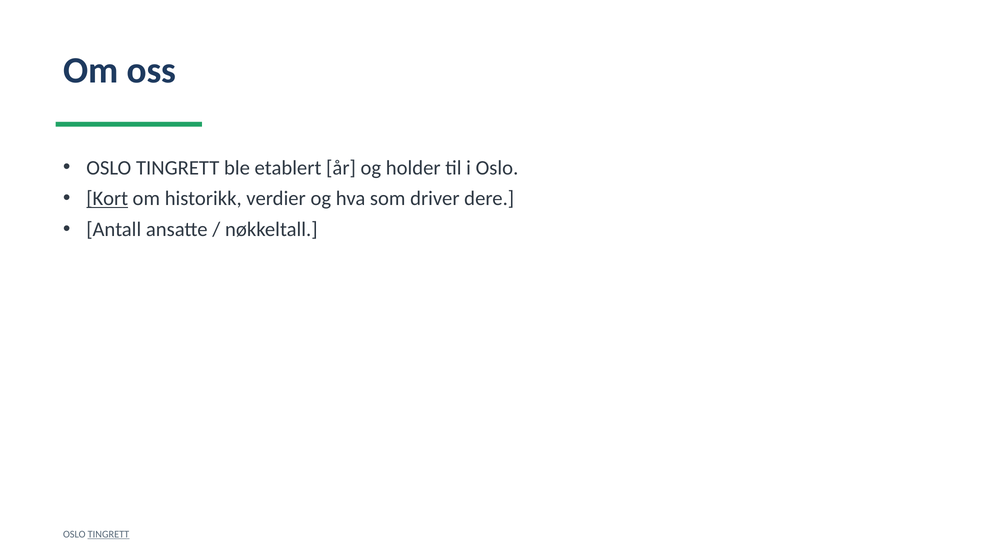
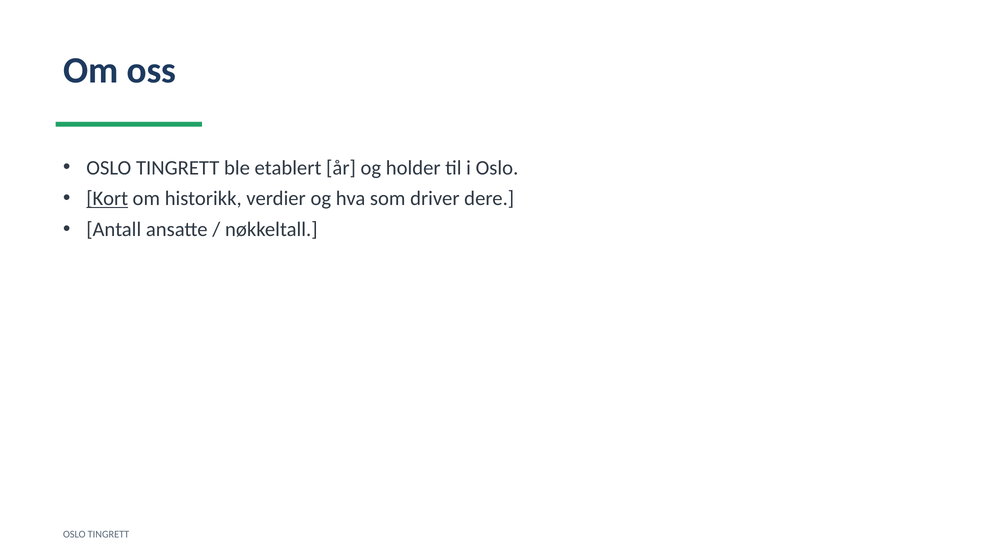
TINGRETT underline: present -> none (108, 535)
